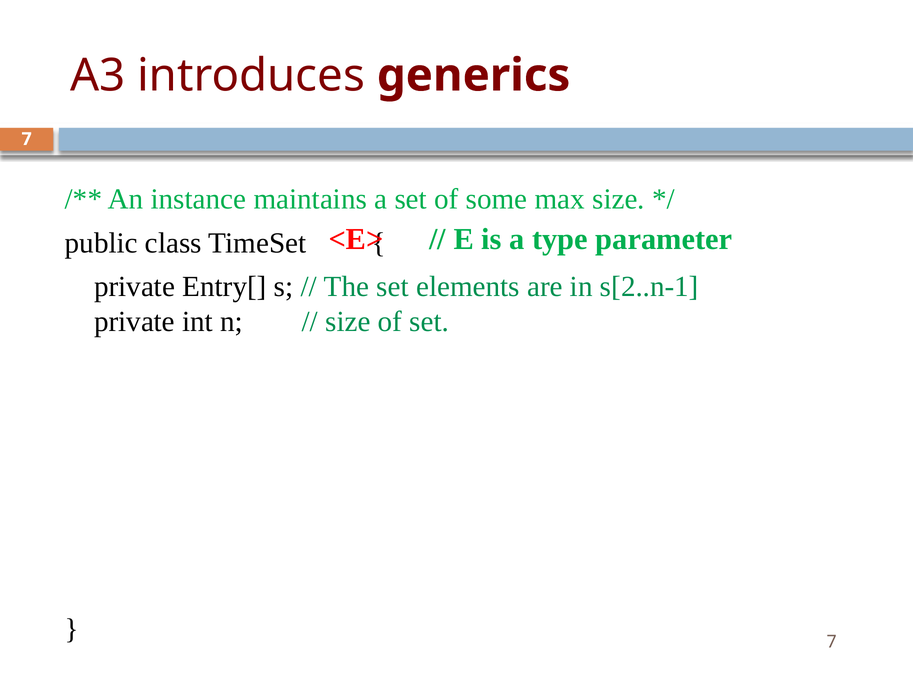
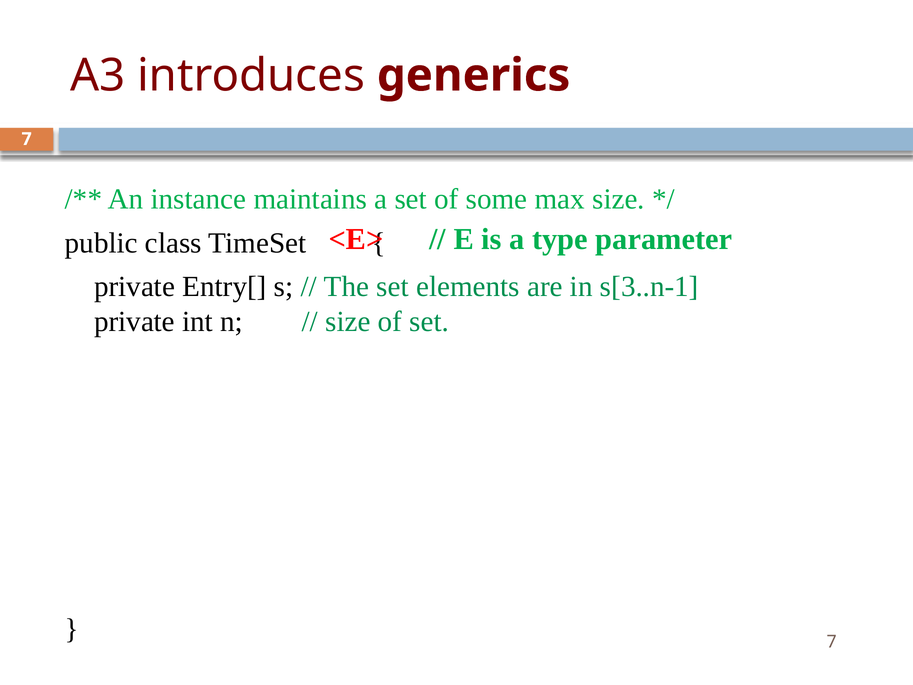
s[2..n-1: s[2..n-1 -> s[3..n-1 (649, 287)
